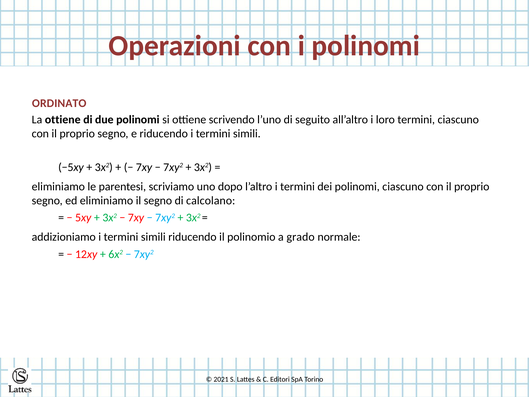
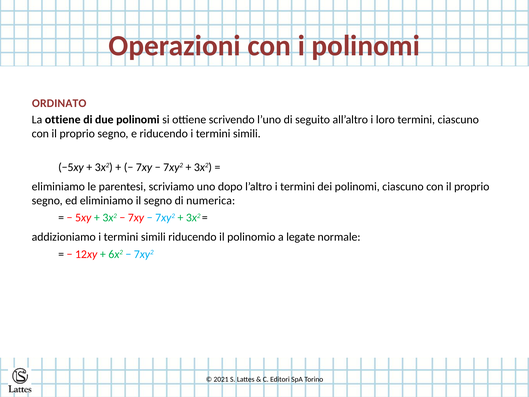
calcolano: calcolano -> numerica (211, 201)
grado: grado -> legate (301, 237)
